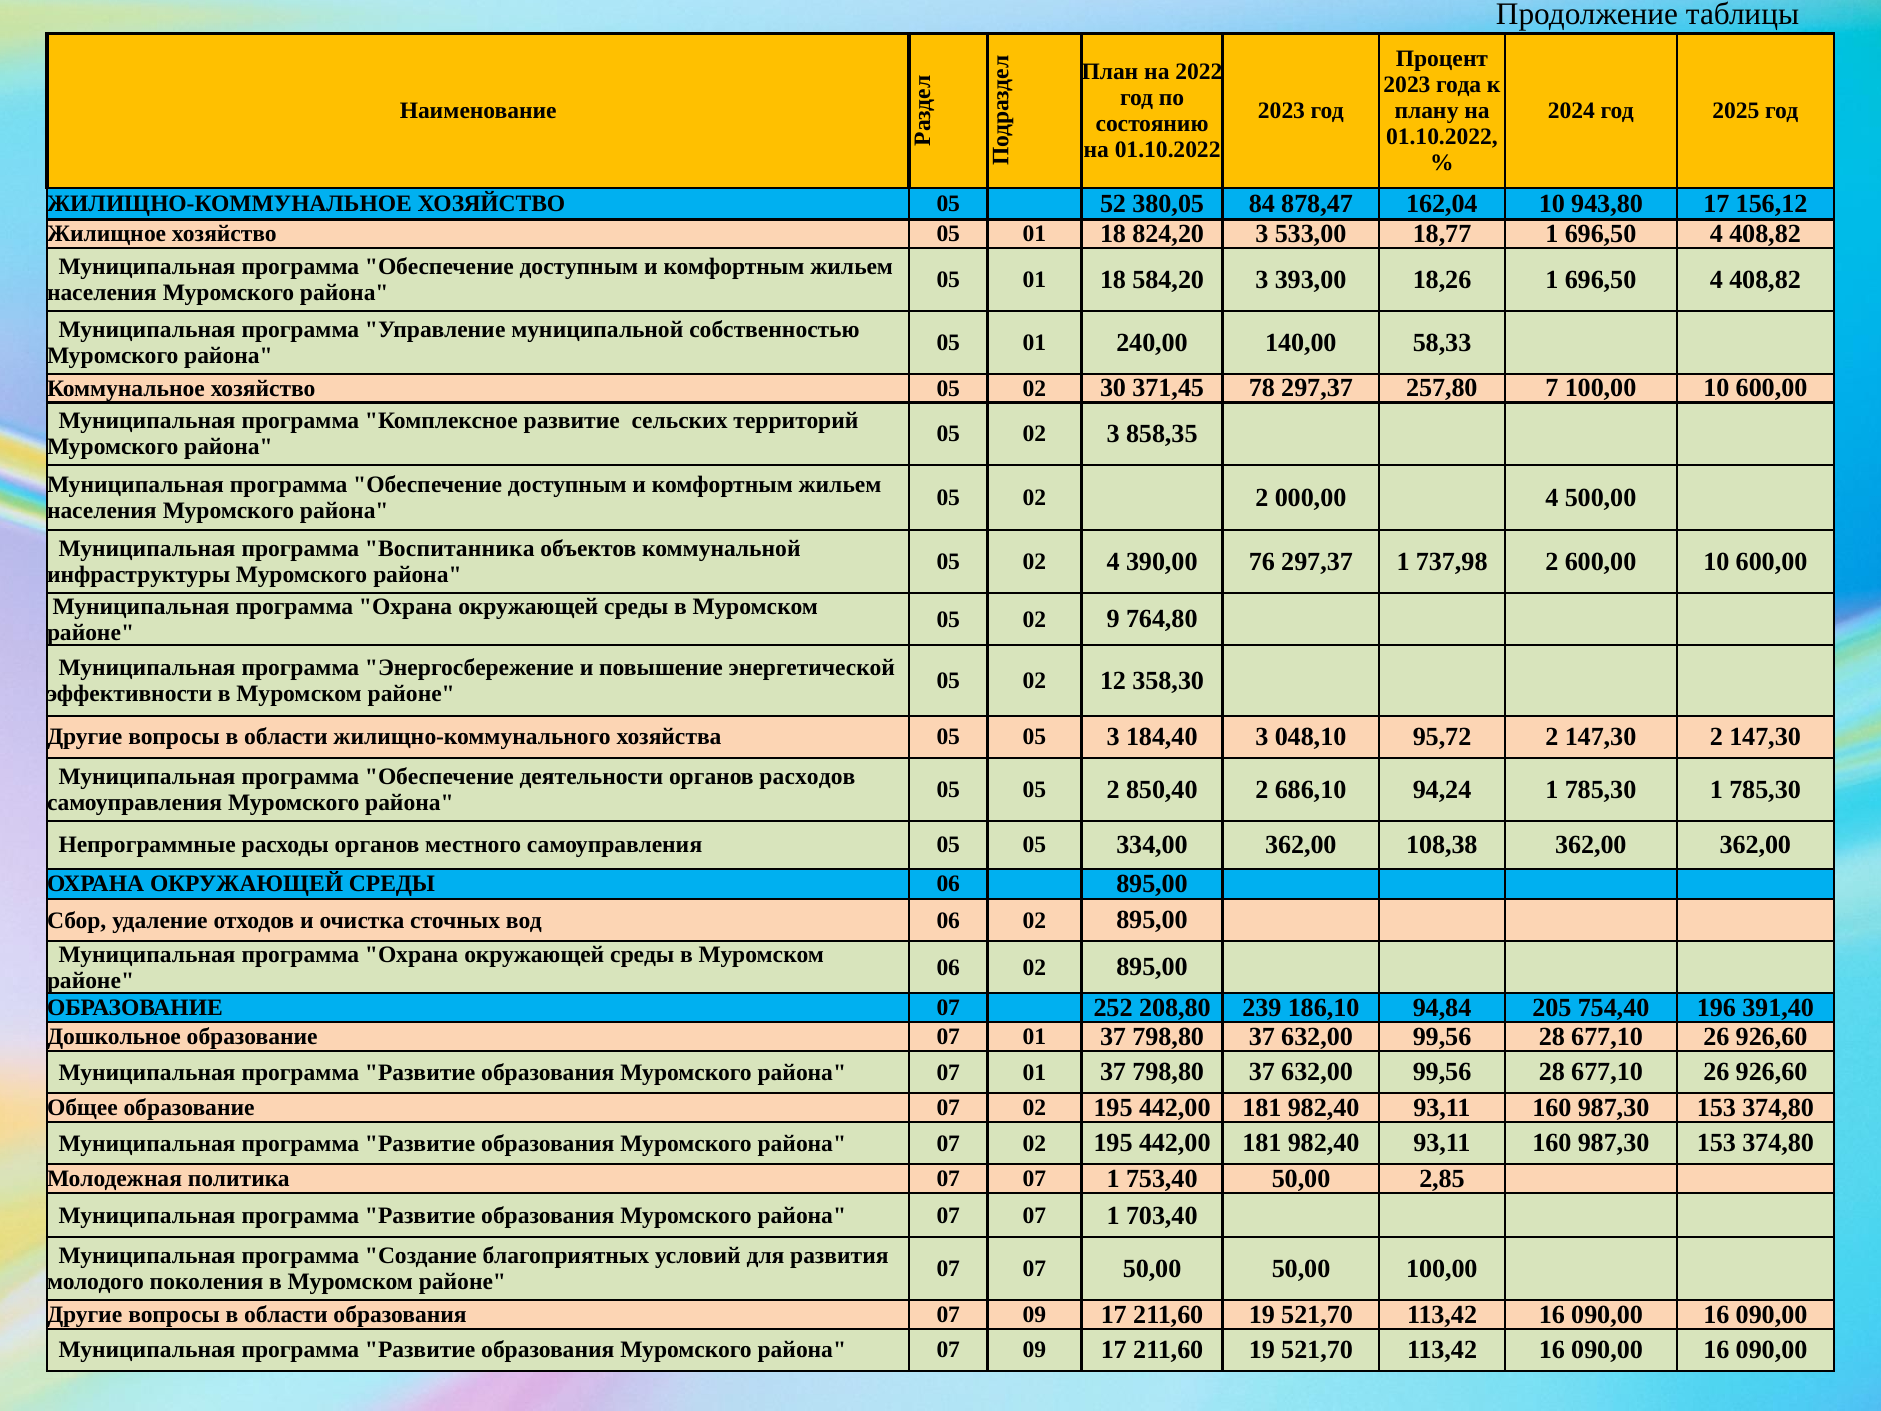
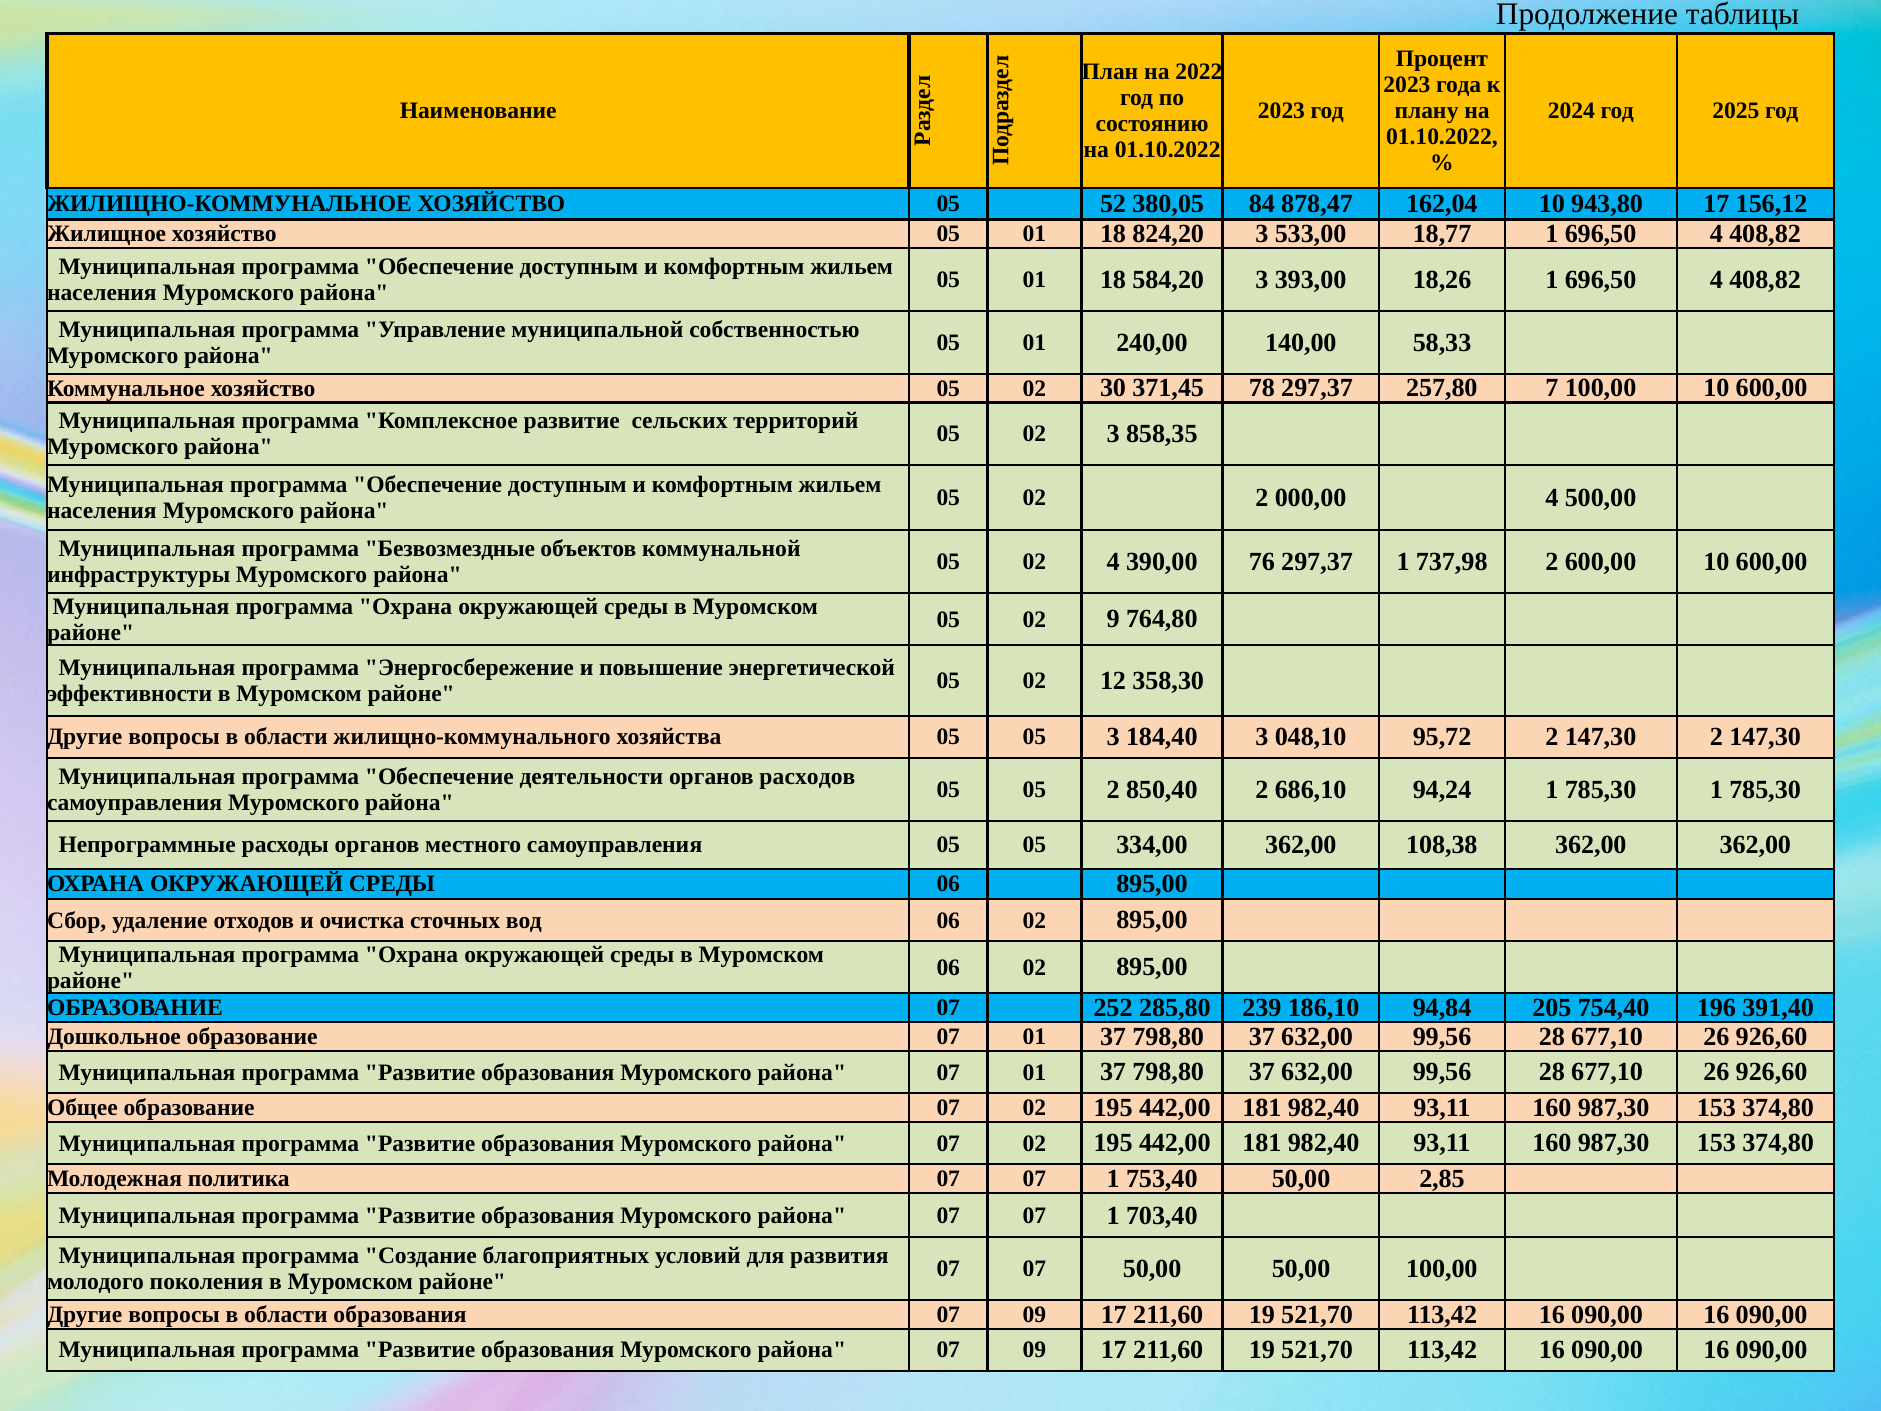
Воспитанника: Воспитанника -> Безвозмездные (450, 549)
208,80: 208,80 -> 285,80 (1175, 1008)
